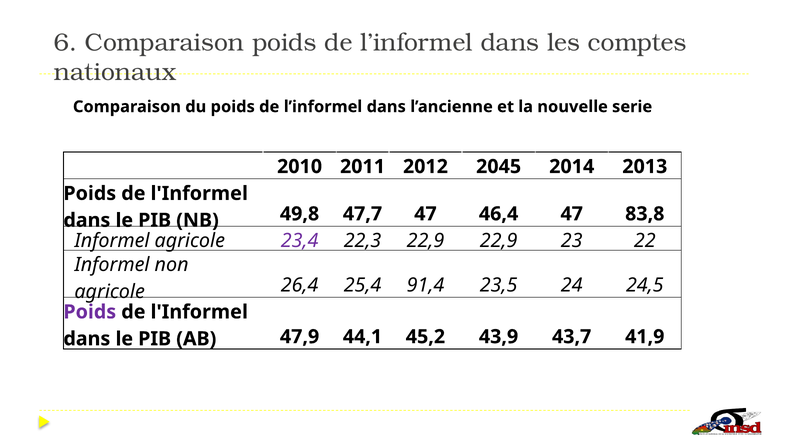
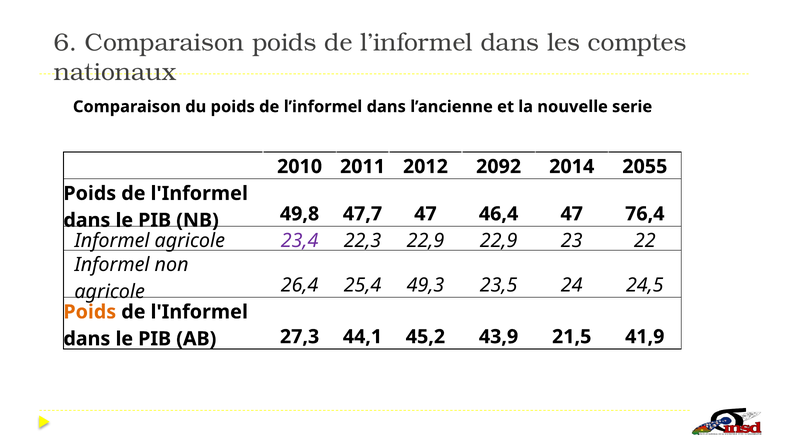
2045: 2045 -> 2092 (499, 167)
2013: 2013 -> 2055 (645, 167)
83,8: 83,8 -> 76,4 (645, 214)
91,4: 91,4 -> 49,3 (425, 285)
Poids colour: purple -> orange (90, 312)
47,9: 47,9 -> 27,3 (300, 337)
43,7: 43,7 -> 21,5 (572, 337)
